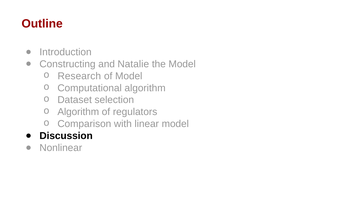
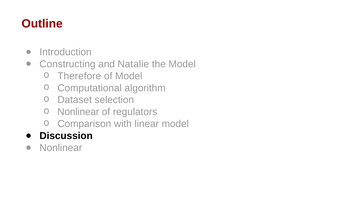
Research: Research -> Therefore (79, 76)
Algorithm: Algorithm -> Nonlinear (78, 112)
